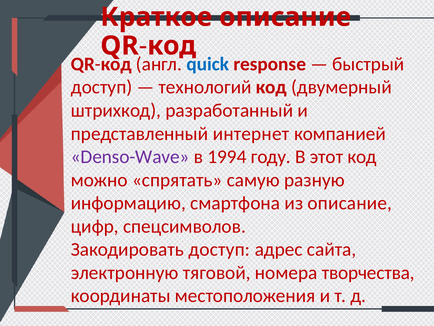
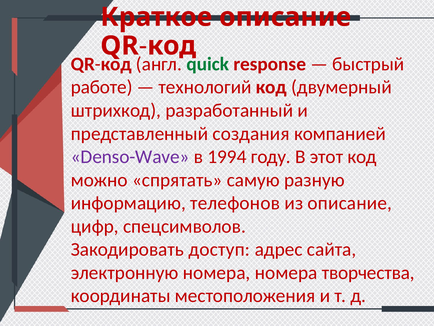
quick colour: blue -> green (208, 64)
доступ: доступ -> работе (102, 87)
интернет: интернет -> создания (251, 133)
смартфона: смартфона -> телефонов (235, 203)
электронную тяговой: тяговой -> номера (217, 272)
